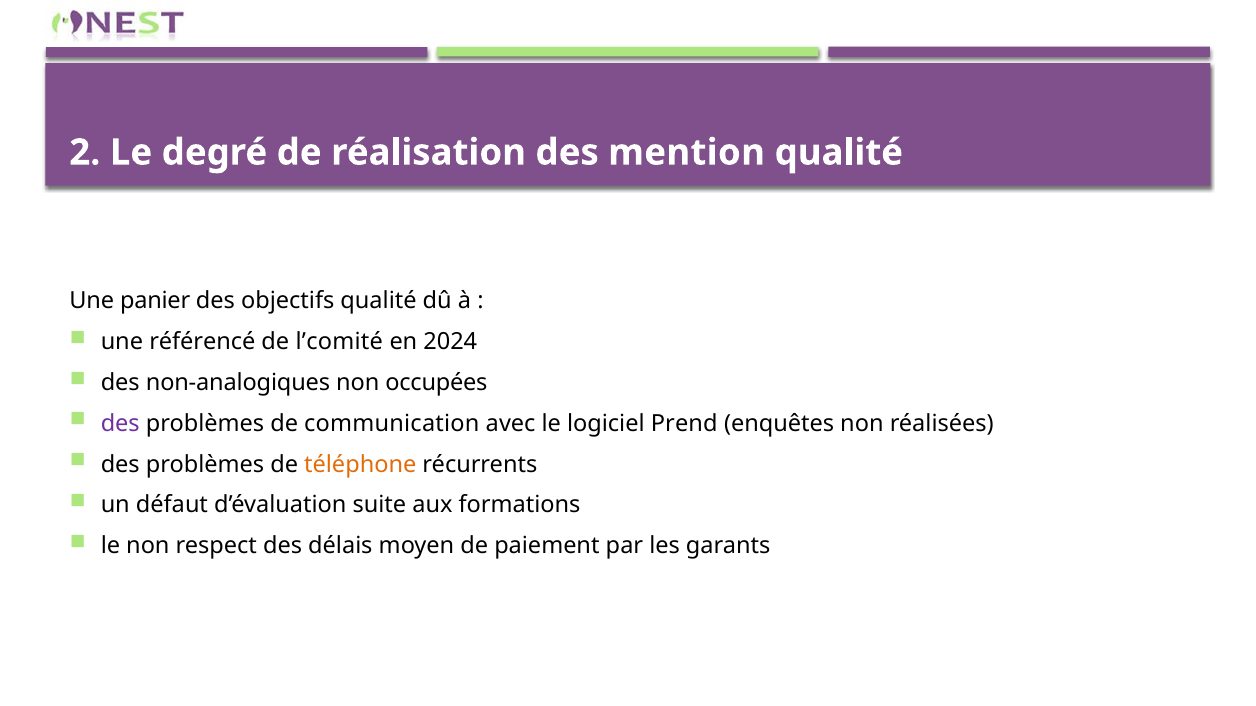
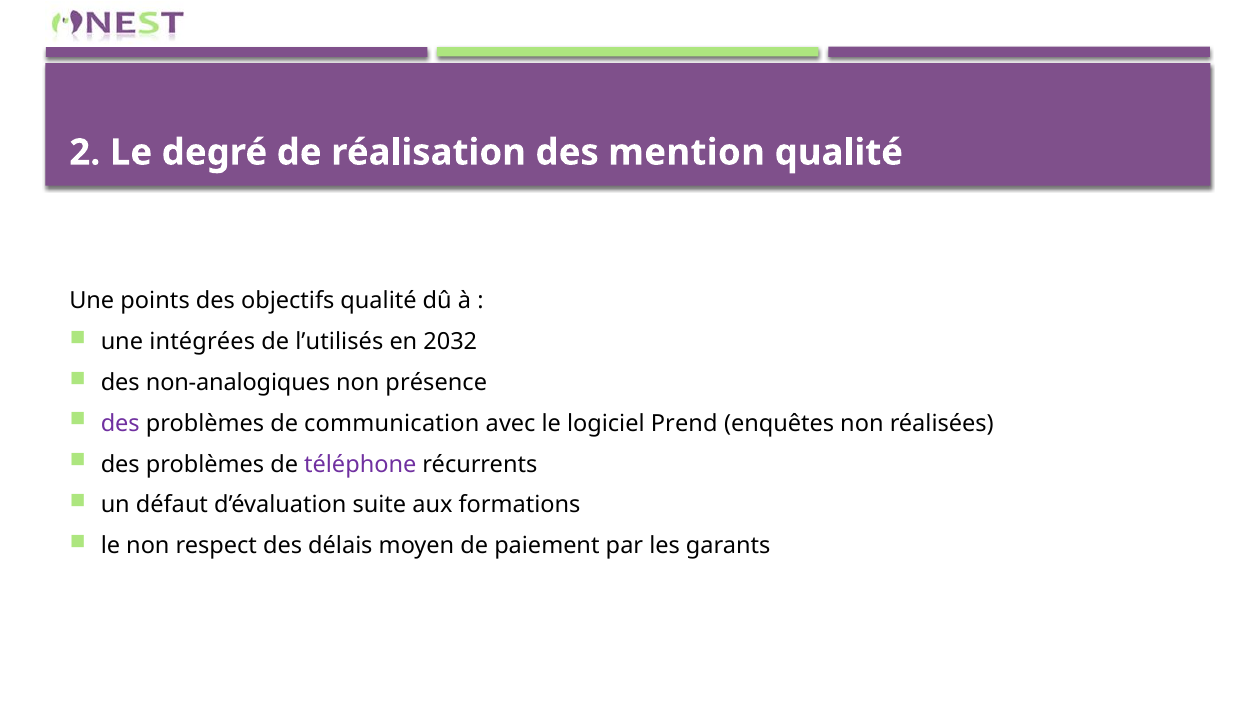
panier: panier -> points (155, 301)
référencé: référencé -> intégrées (202, 342)
l’comité: l’comité -> l’utilisés (339, 342)
2024: 2024 -> 2032 (450, 342)
occupées: occupées -> présence (436, 383)
téléphone colour: orange -> purple (360, 465)
